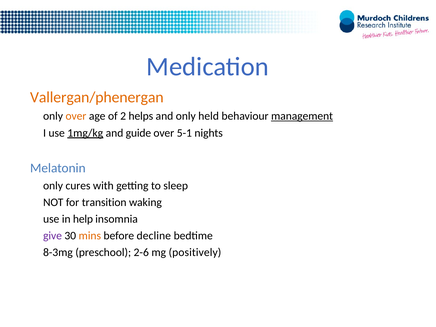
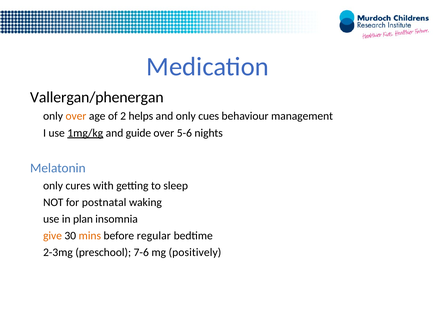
Vallergan/phenergan colour: orange -> black (97, 97)
held: held -> cues (209, 116)
management underline: present -> none (302, 116)
5-1: 5-1 -> 5-6 (184, 133)
transition: transition -> postnatal (104, 202)
help: help -> plan (83, 219)
give colour: purple -> orange (53, 236)
decline: decline -> regular (154, 236)
8-3mg: 8-3mg -> 2-3mg (58, 252)
2-6: 2-6 -> 7-6 (141, 252)
